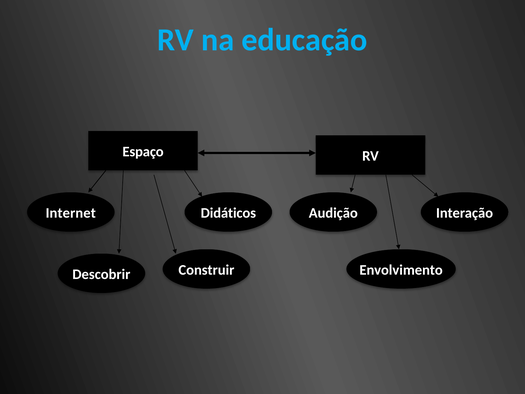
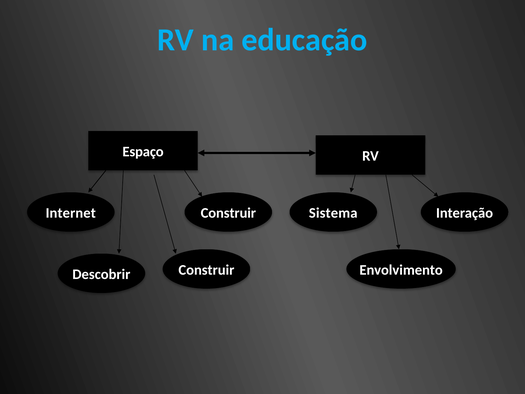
Didáticos: Didáticos -> Construir (228, 213)
Audição: Audição -> Sistema (333, 213)
